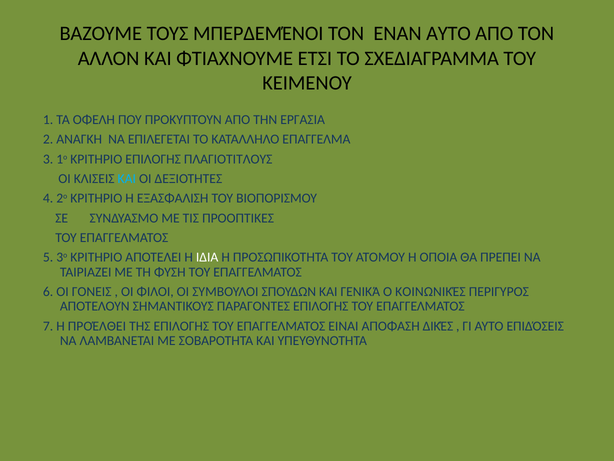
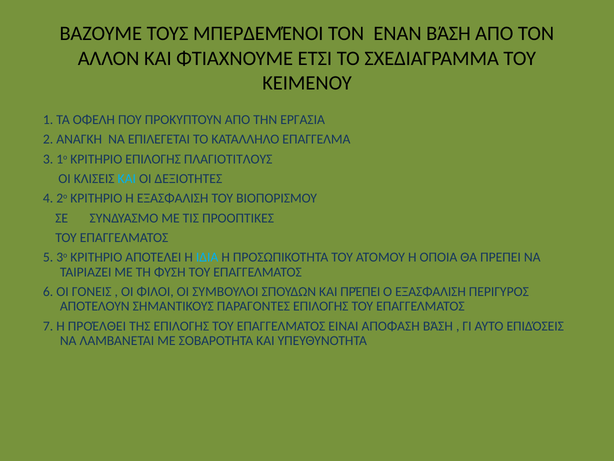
ΕΝΑΝ ΑΥΤΟ: ΑΥΤΟ -> ΒΆΣΗ (448, 34)
ΙΔΙΑ colour: white -> light blue (207, 257)
ΓΕΝΙΚΆ: ΓΕΝΙΚΆ -> ΠΡΈΠΕΙ (360, 291)
Ο ΚΟΙΝΩΝΙΚΈΣ: ΚΟΙΝΩΝΙΚΈΣ -> ΕΞΑΣΦΑΛΙΣΗ (431, 291)
ΑΠΟΦΑΣΗ ΔΙΚΈΣ: ΔΙΚΈΣ -> ΒΆΣΗ (438, 326)
